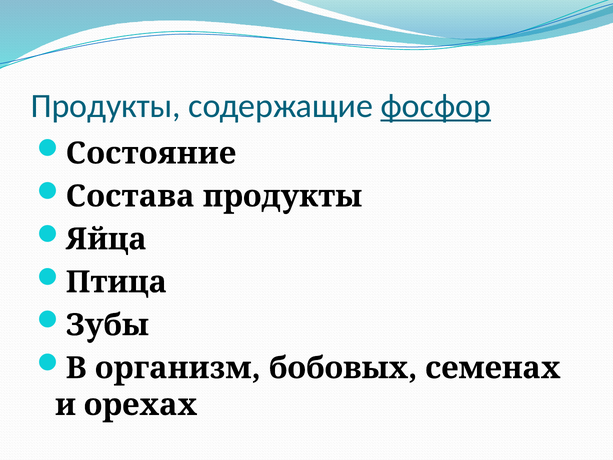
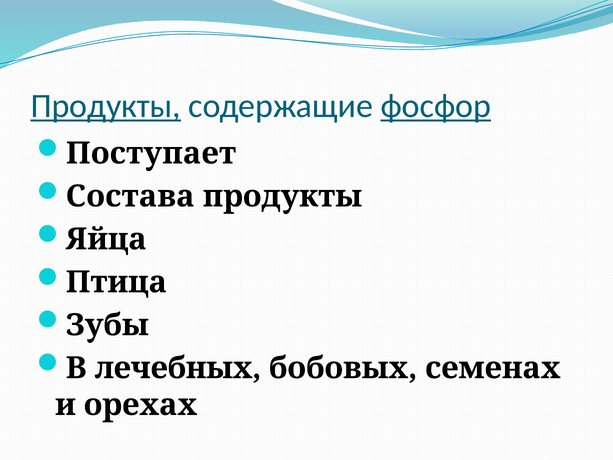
Продукты underline: none -> present (106, 106)
Состояние: Состояние -> Поступает (151, 153)
организм: организм -> лечебных (178, 368)
